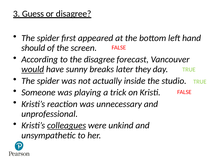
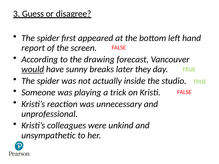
should: should -> report (33, 48)
the disagree: disagree -> drawing (99, 60)
colleagues underline: present -> none (67, 126)
